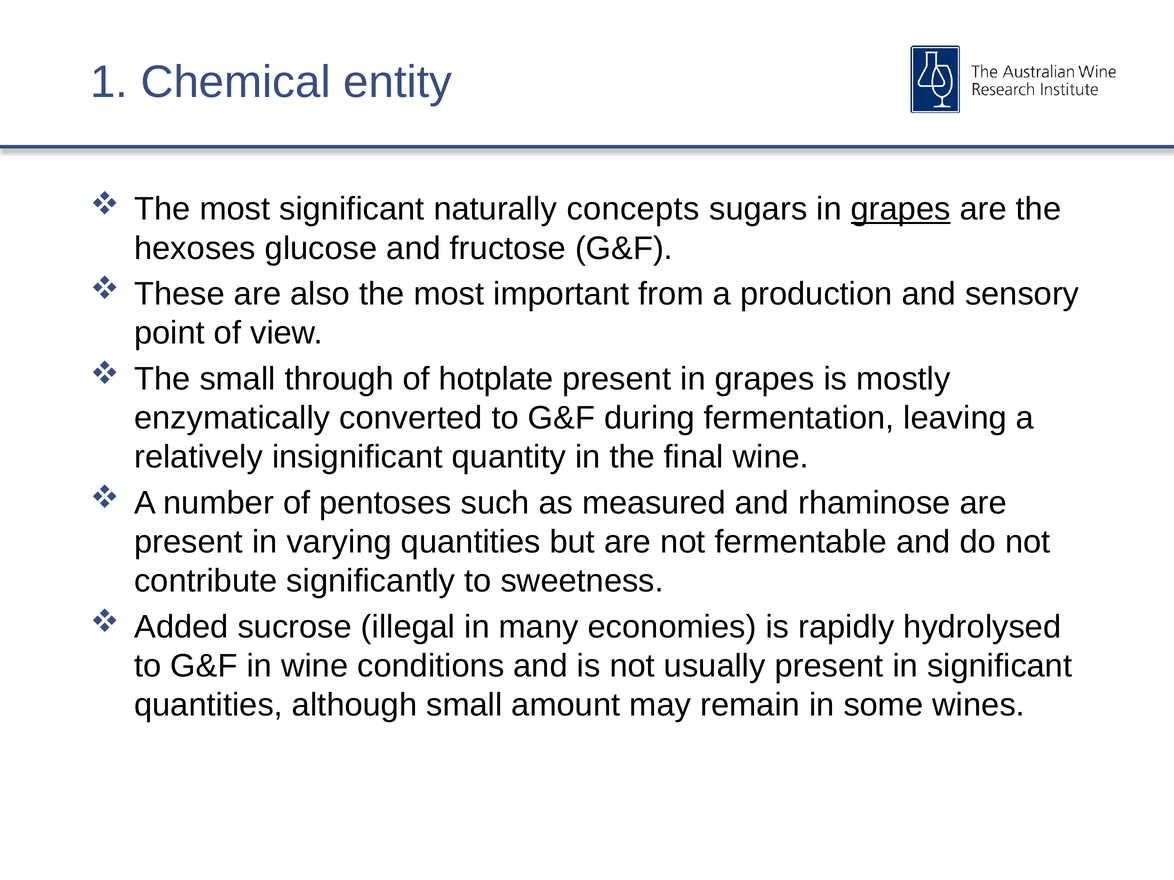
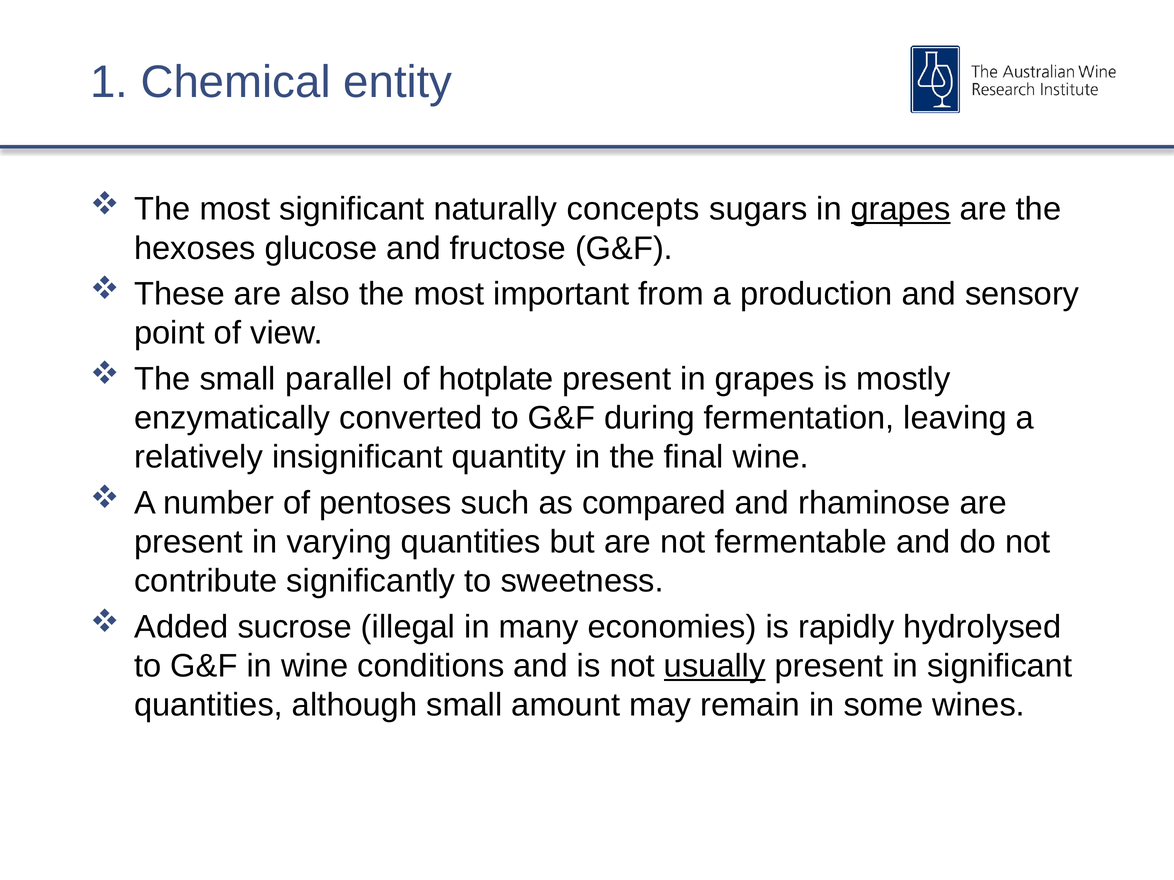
through: through -> parallel (339, 379)
measured: measured -> compared (654, 503)
usually underline: none -> present (715, 666)
